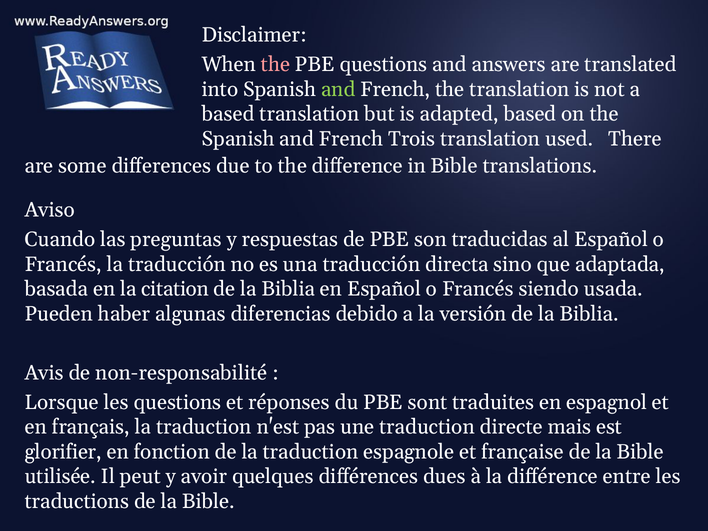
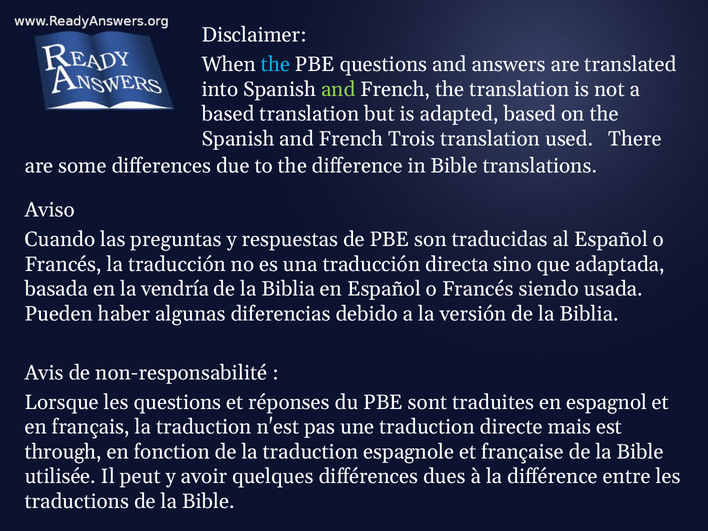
the colour: pink -> light blue (275, 64)
citation: citation -> vendría (175, 289)
glorifier: glorifier -> through (63, 452)
